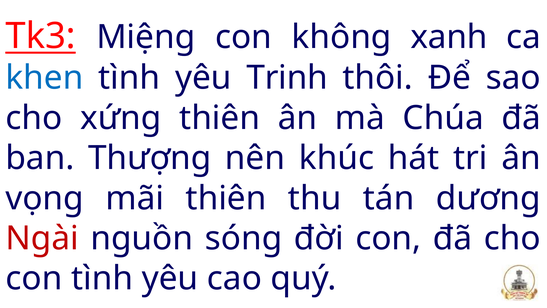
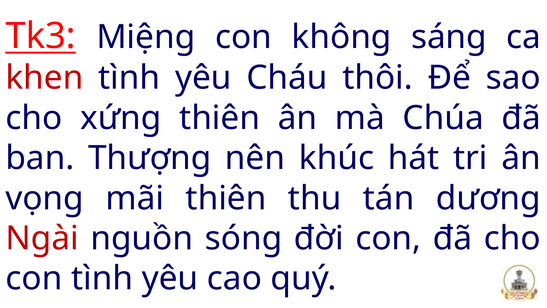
xanh: xanh -> sáng (449, 37)
khen colour: blue -> red (44, 78)
Trinh: Trinh -> Cháu (287, 78)
